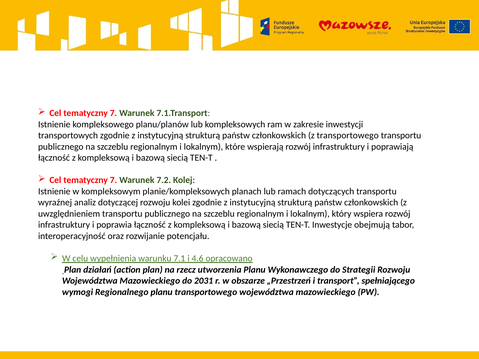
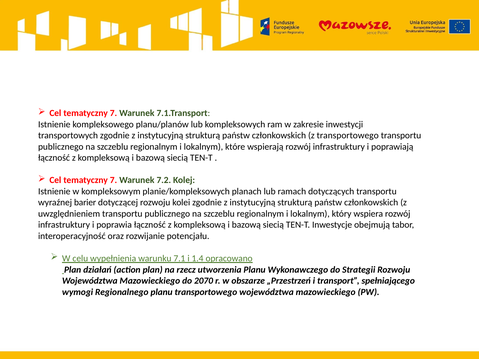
analiz: analiz -> barier (85, 203)
4.6: 4.6 -> 1.4 (198, 259)
2031: 2031 -> 2070 (204, 281)
